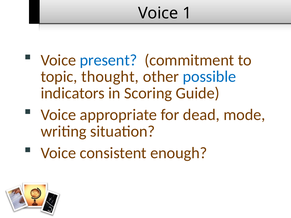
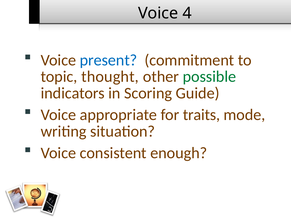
1: 1 -> 4 (187, 13)
possible colour: blue -> green (209, 77)
dead: dead -> traits (201, 115)
